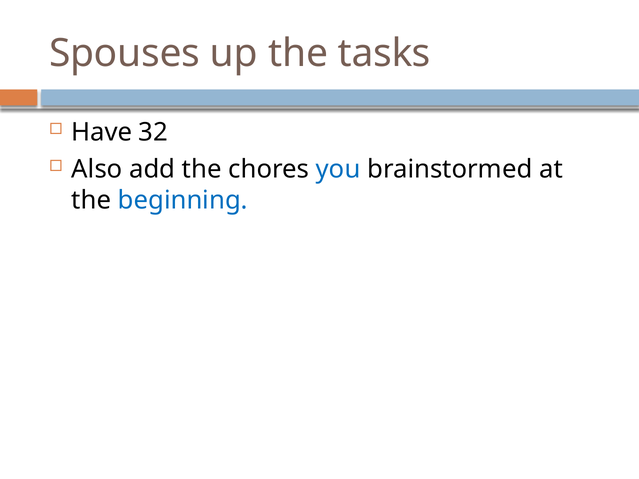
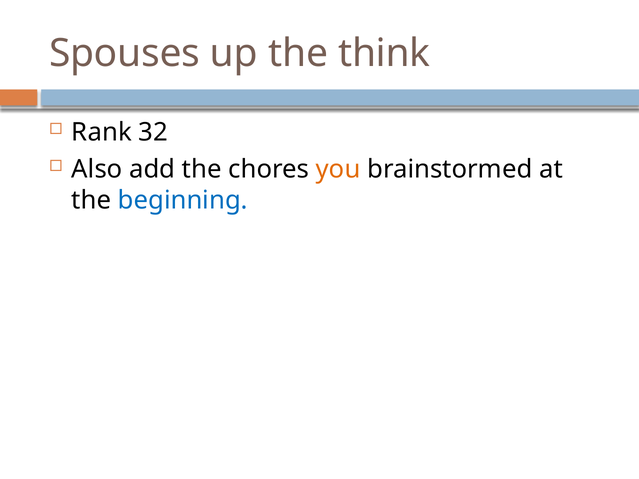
tasks: tasks -> think (384, 53)
Have: Have -> Rank (102, 132)
you colour: blue -> orange (338, 169)
